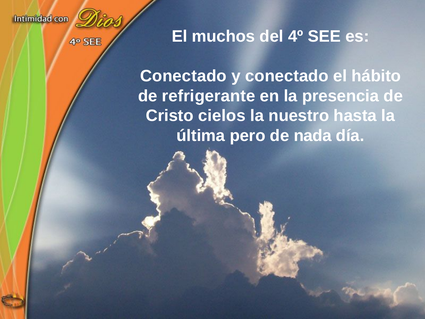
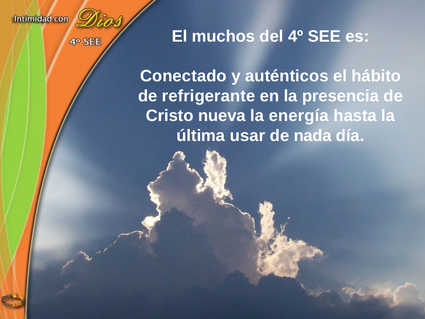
y conectado: conectado -> auténticos (287, 76)
cielos: cielos -> nueva (222, 116)
nuestro: nuestro -> energía (299, 116)
pero: pero -> usar (247, 136)
